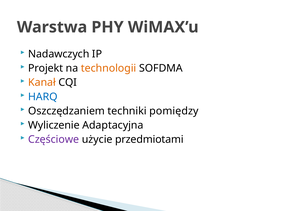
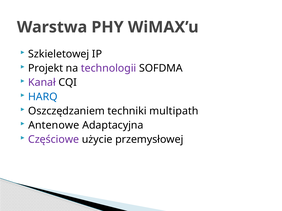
Nadawczych: Nadawczych -> Szkieletowej (59, 54)
technologii colour: orange -> purple (109, 68)
Kanał colour: orange -> purple (42, 83)
pomiędzy: pomiędzy -> multipath (174, 111)
Wyliczenie: Wyliczenie -> Antenowe (54, 125)
przedmiotami: przedmiotami -> przemysłowej (149, 140)
